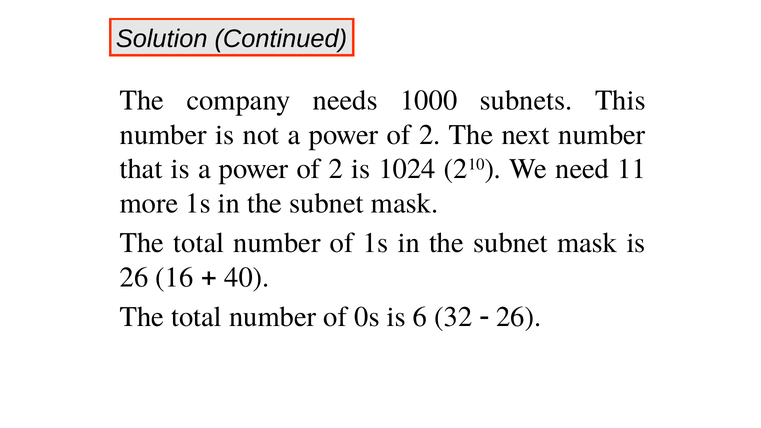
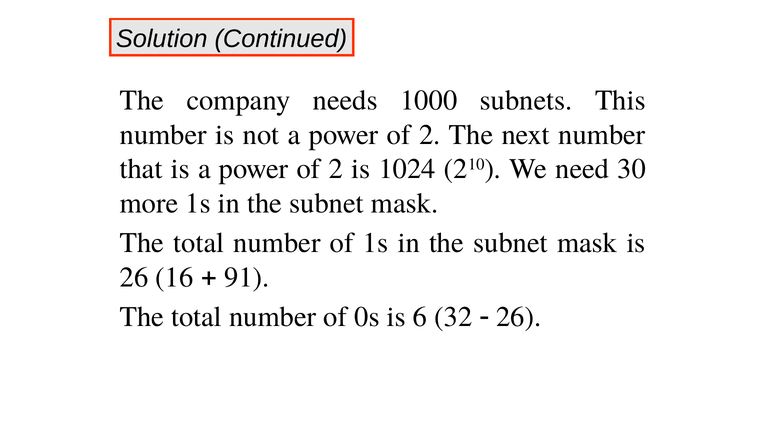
11: 11 -> 30 (632, 169)
40: 40 -> 91 (247, 277)
